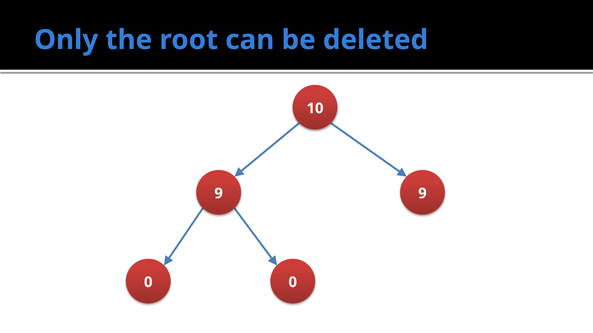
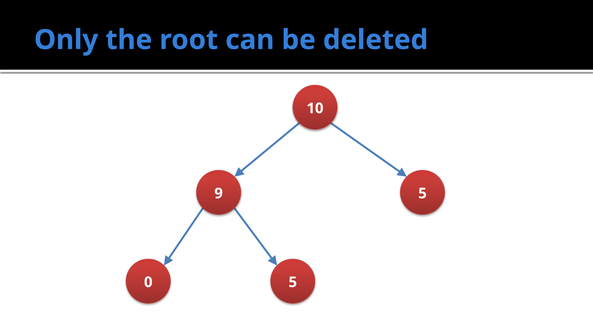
9 9: 9 -> 5 (422, 194)
0 0: 0 -> 5 (293, 283)
